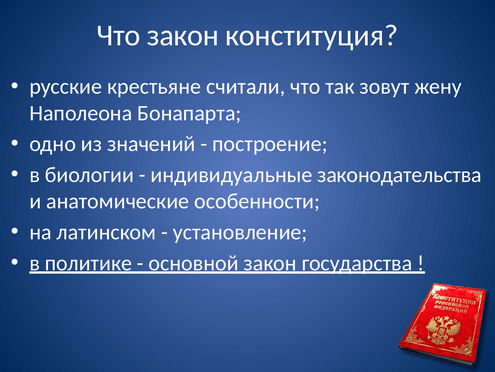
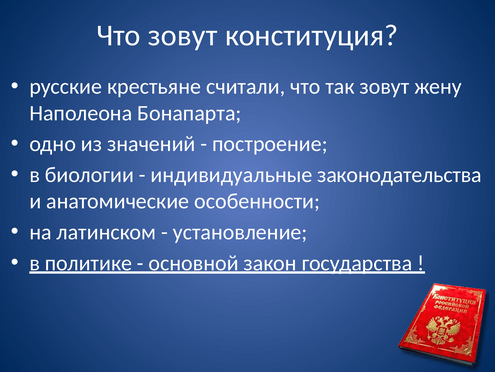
Что закон: закон -> зовут (183, 35)
